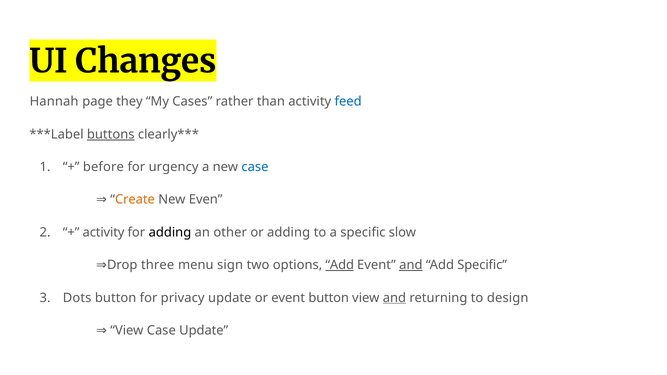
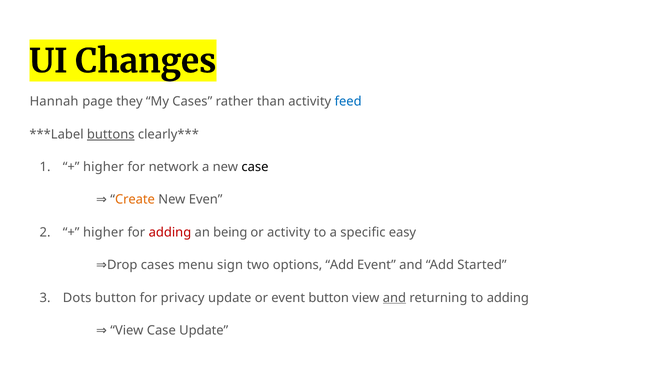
before: before -> higher (103, 167)
urgency: urgency -> network (174, 167)
case colour: blue -> black (255, 167)
activity: activity -> higher (103, 233)
adding colour: black -> red (170, 233)
other: other -> being (230, 233)
or adding: adding -> activity (289, 233)
slow: slow -> easy (402, 233)
three: three -> cases (158, 265)
Add underline: present -> none (340, 265)
and underline: present -> none (411, 265)
Add Specific: Specific -> Started (482, 265)
to design: design -> adding (508, 298)
